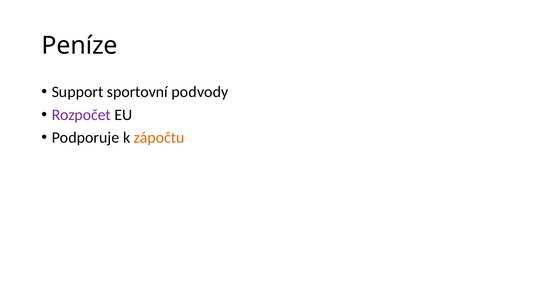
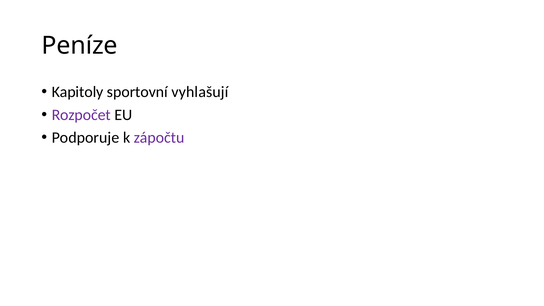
Support: Support -> Kapitoly (78, 92)
podvody: podvody -> vyhlašují (200, 92)
zápočtu colour: orange -> purple (159, 138)
